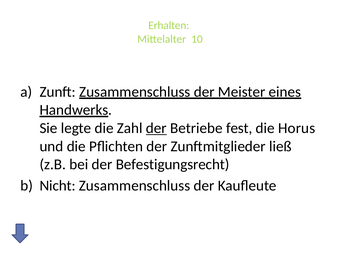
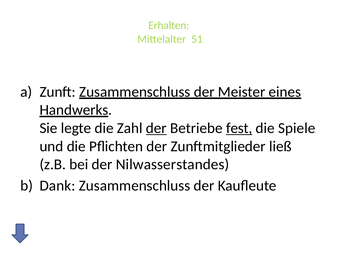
10: 10 -> 51 (197, 39)
fest underline: none -> present (239, 128)
Horus: Horus -> Spiele (297, 128)
Befestigungsrecht: Befestigungsrecht -> Nilwasserstandes (173, 164)
Nicht: Nicht -> Dank (57, 186)
